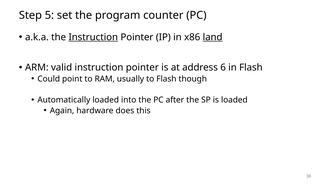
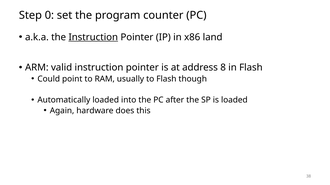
5: 5 -> 0 (49, 15)
land underline: present -> none (213, 37)
6: 6 -> 8 (223, 68)
